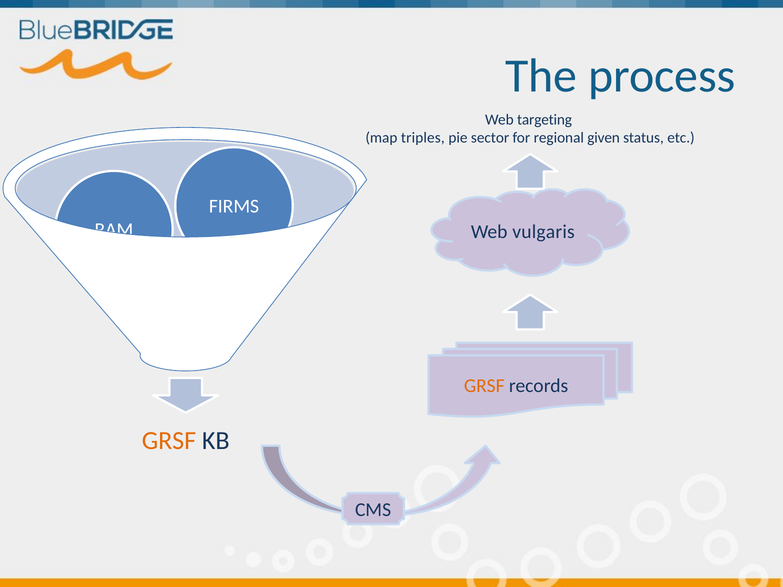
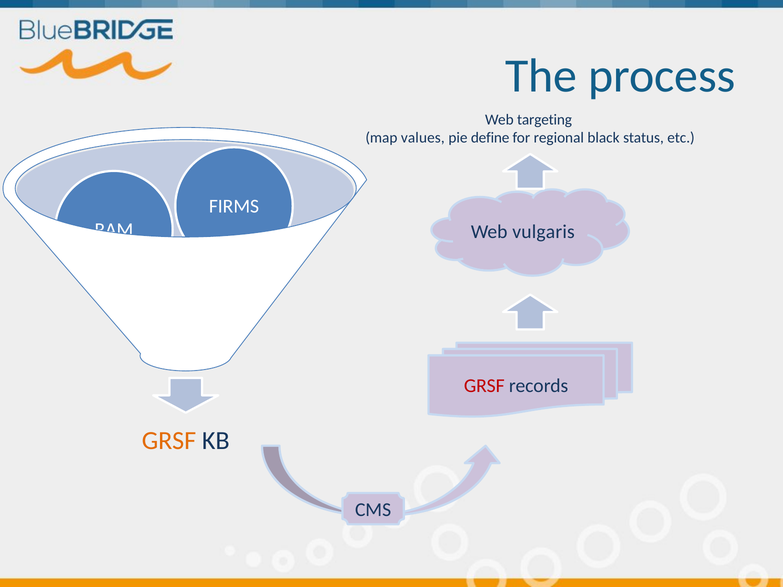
triples: triples -> values (423, 138)
sector: sector -> define (490, 138)
given: given -> black (603, 138)
GRSF colour: orange -> red (484, 386)
